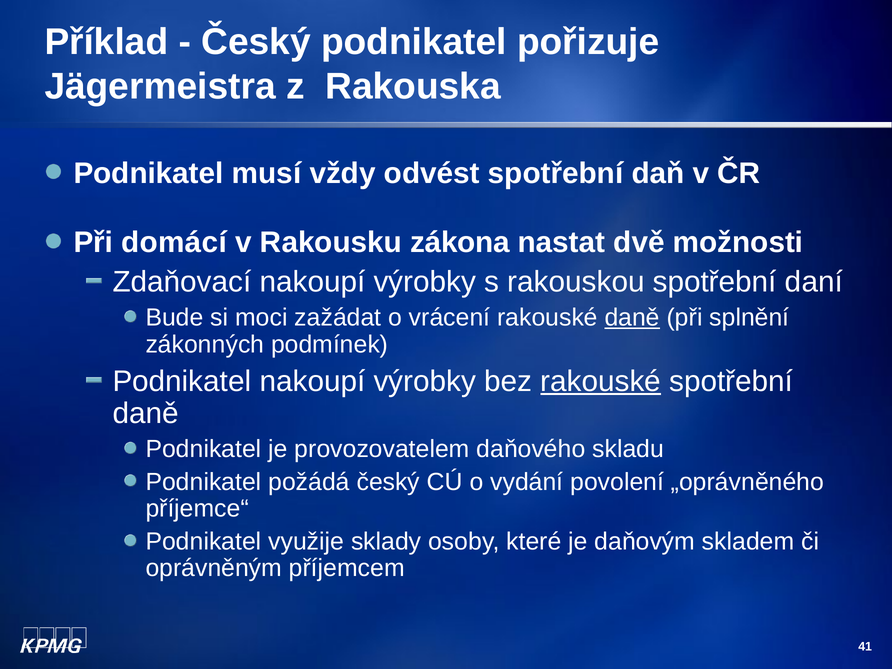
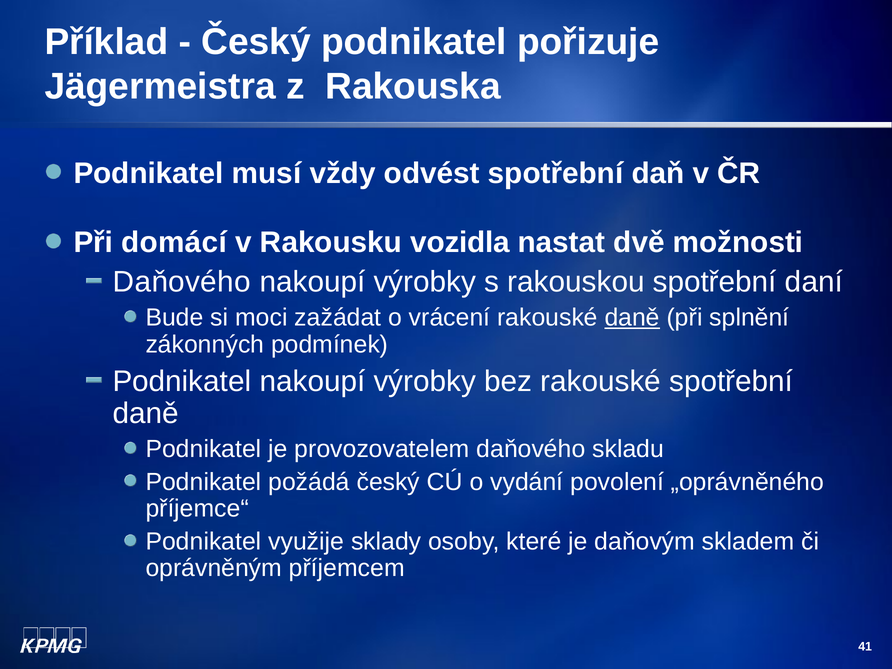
zákona: zákona -> vozidla (460, 242)
Zdaňovací: Zdaňovací -> Daňového (182, 282)
rakouské underline: present -> none (601, 381)
